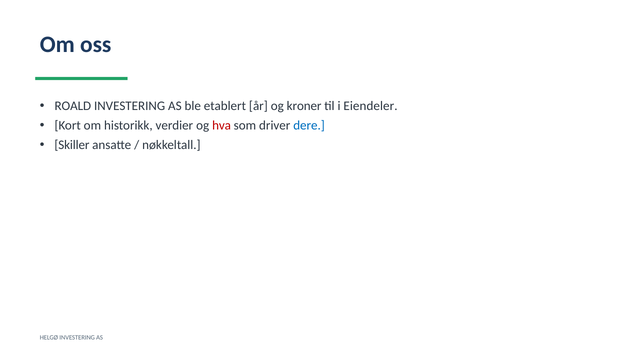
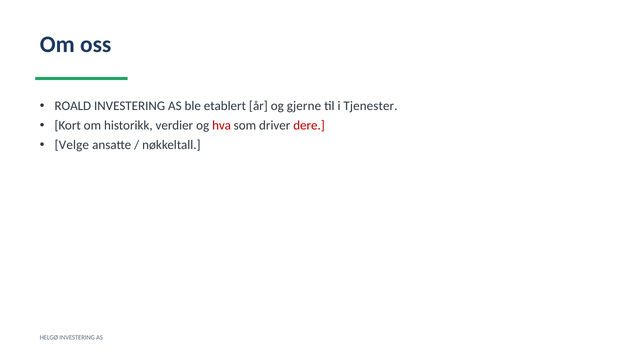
kroner: kroner -> gjerne (304, 106)
Eiendeler: Eiendeler -> Tjenester (371, 106)
dere colour: blue -> red (309, 126)
Skiller: Skiller -> Velge (72, 145)
